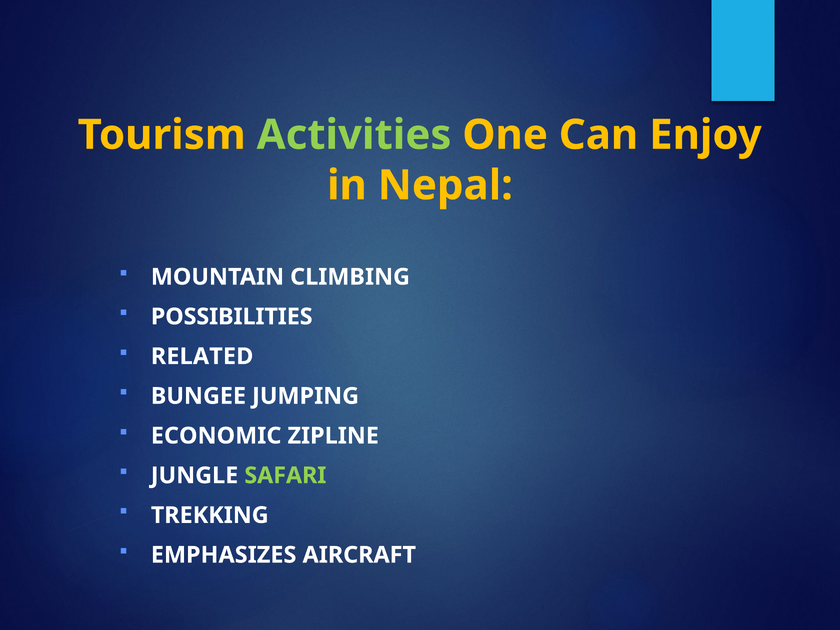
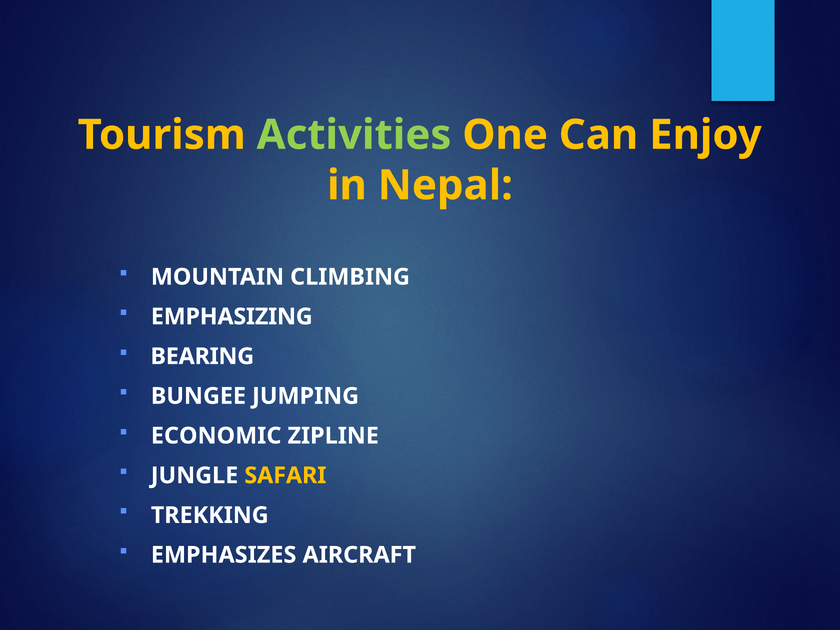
POSSIBILITIES: POSSIBILITIES -> EMPHASIZING (232, 317)
RELATED: RELATED -> BEARING (202, 356)
SAFARI colour: light green -> yellow (285, 476)
